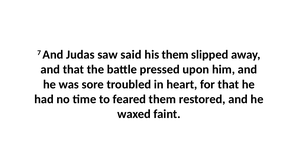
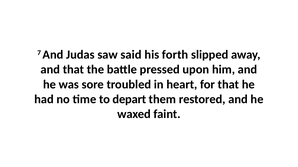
his them: them -> forth (175, 55)
feared: feared -> depart (129, 100)
